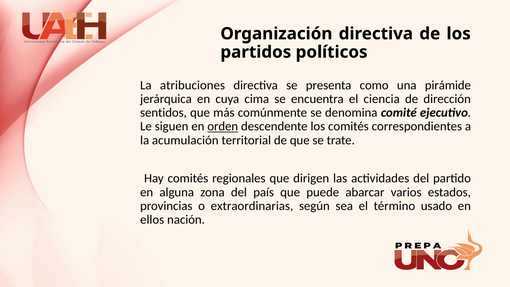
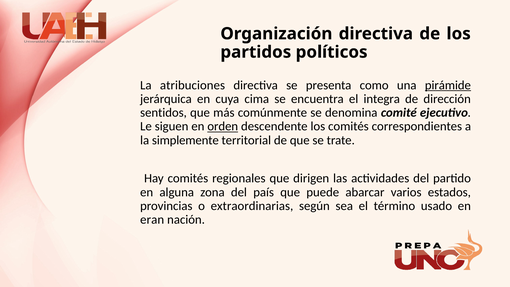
pirámide underline: none -> present (448, 85)
ciencia: ciencia -> integra (382, 99)
acumulación: acumulación -> simplemente (185, 140)
ellos: ellos -> eran (152, 220)
